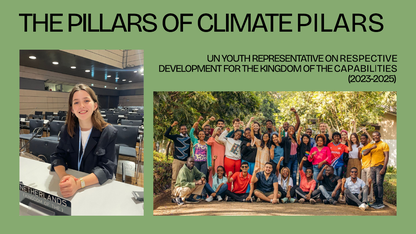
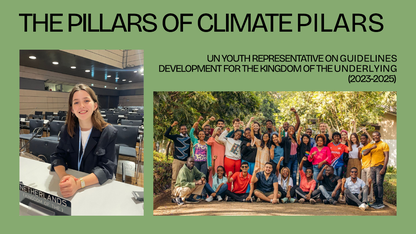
RESPECTIVE: RESPECTIVE -> GUIDELINES (368, 58)
CAPABILITIES: CAPABILITIES -> UNDERLYING (366, 68)
